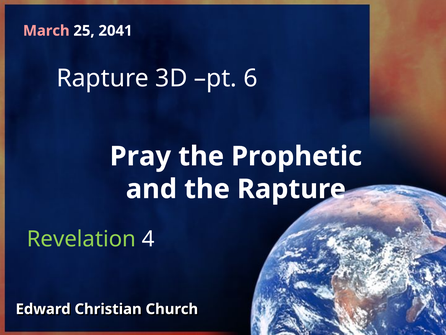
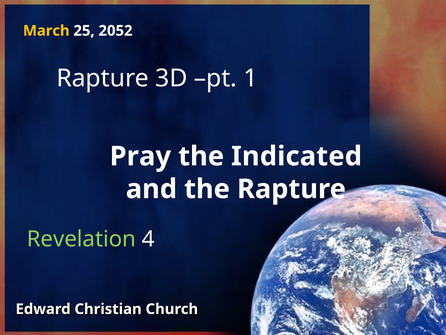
March colour: pink -> yellow (46, 31)
2041: 2041 -> 2052 (116, 31)
6: 6 -> 1 (250, 78)
Prophetic: Prophetic -> Indicated (297, 156)
